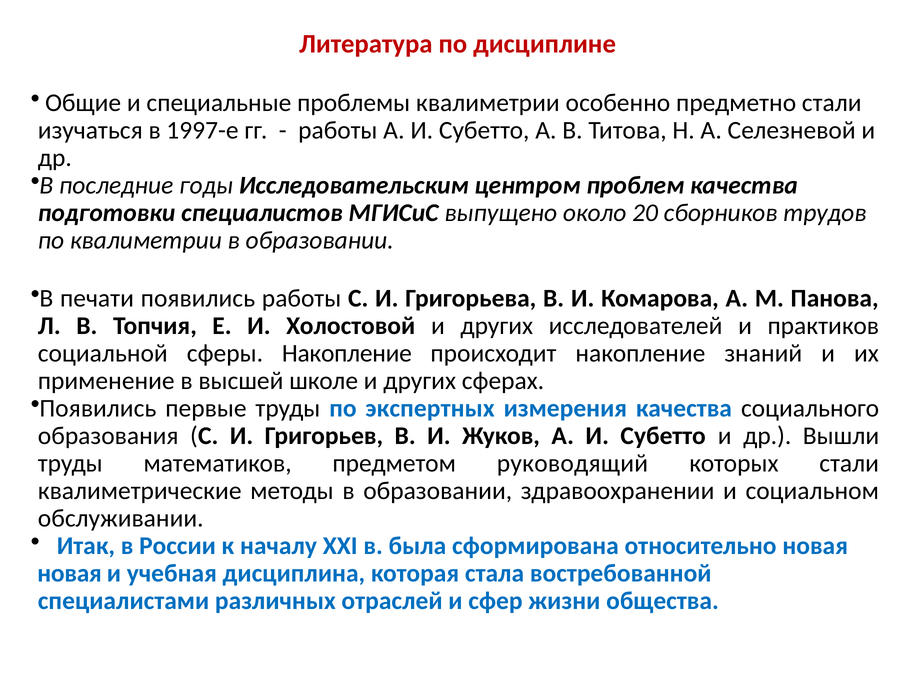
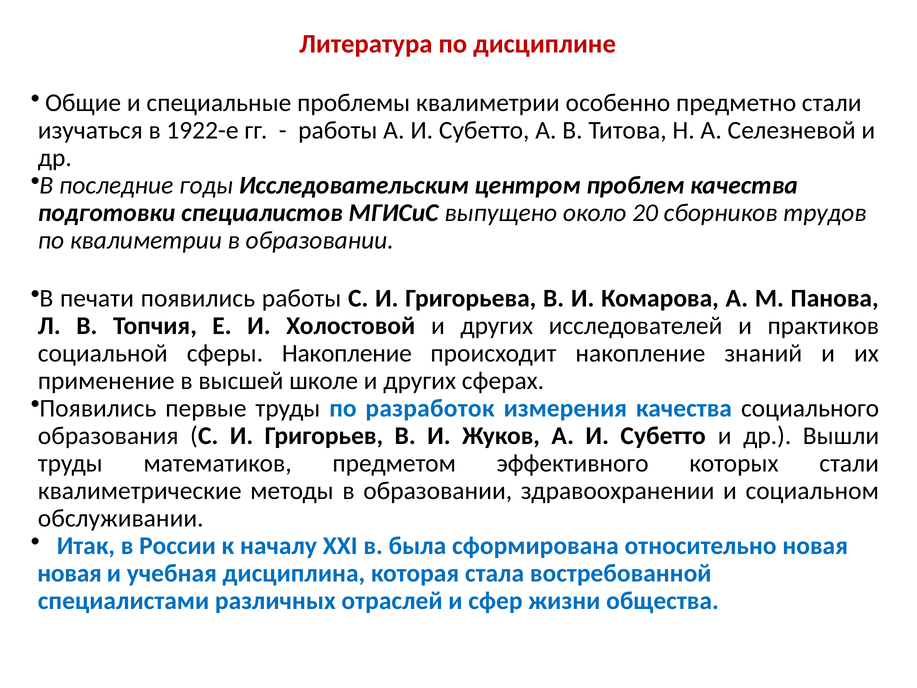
1997-е: 1997-е -> 1922-е (202, 130)
экспертных: экспертных -> разработок (430, 408)
руководящий: руководящий -> эффективного (573, 463)
